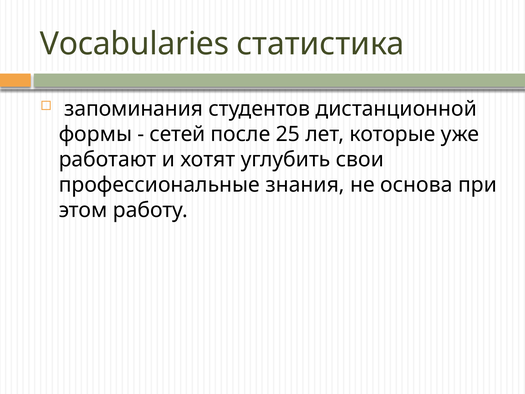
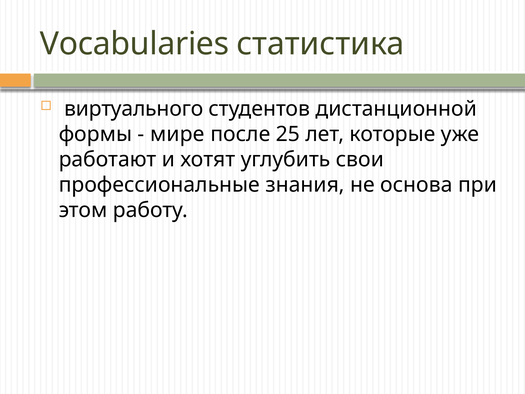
запоминания: запоминания -> виртуального (134, 109)
сетей: сетей -> мире (177, 134)
